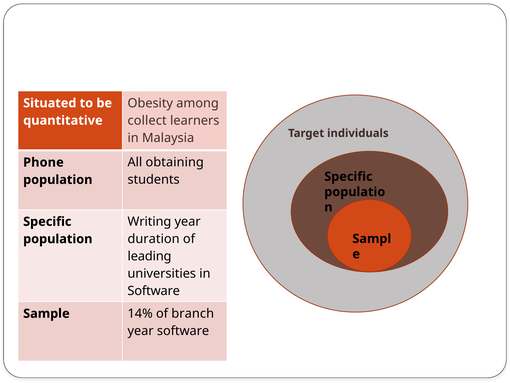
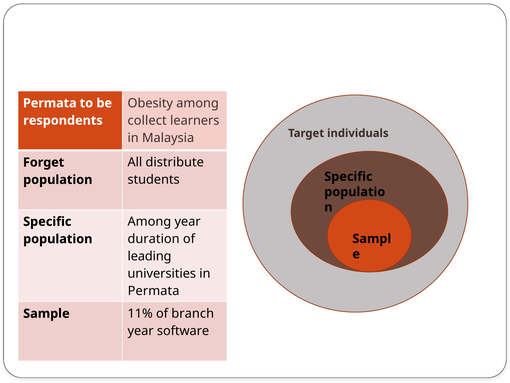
Situated: Situated -> Permata (50, 103)
quantitative: quantitative -> respondents (63, 120)
obtaining: obtaining -> distribute (175, 162)
Phone: Phone -> Forget (44, 162)
Writing: Writing -> Among (149, 221)
Software: Software -> Permata (154, 291)
14%: 14% -> 11% (140, 313)
